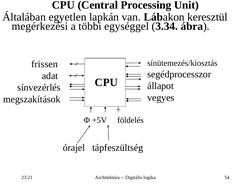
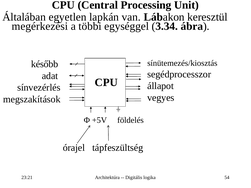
frissen: frissen -> később (45, 64)
